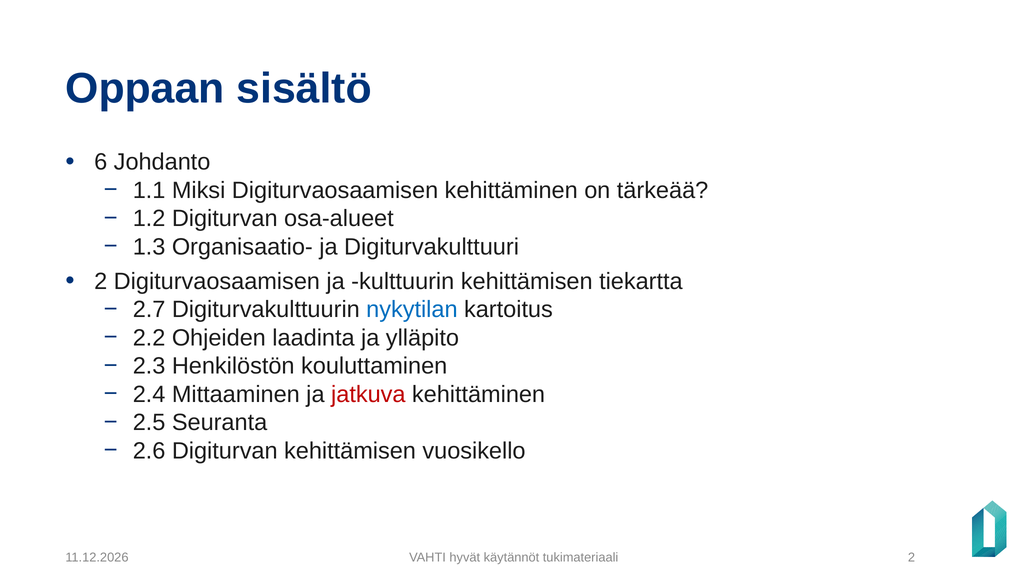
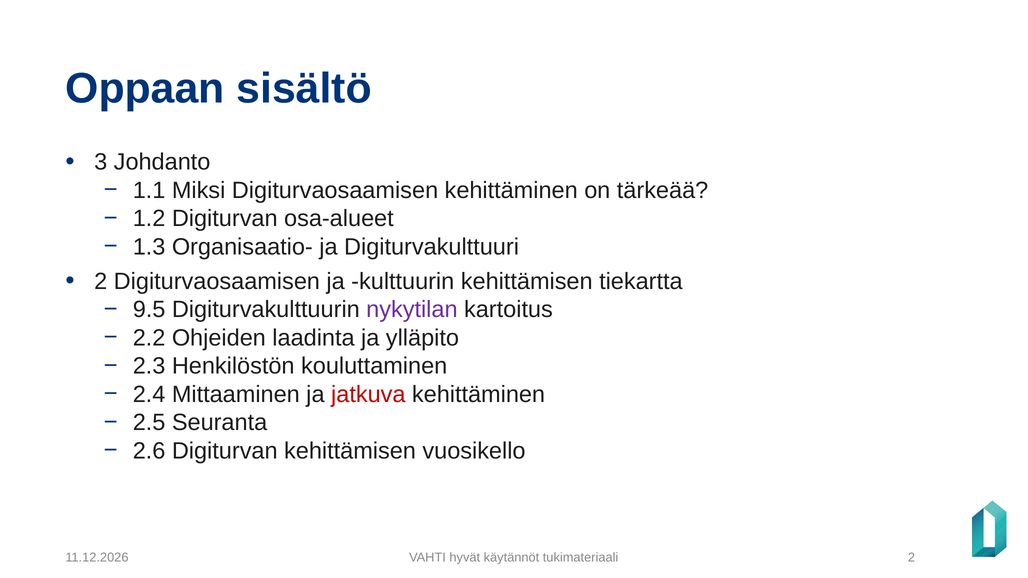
6: 6 -> 3 (101, 162)
2.7: 2.7 -> 9.5 (149, 310)
nykytilan colour: blue -> purple (412, 310)
